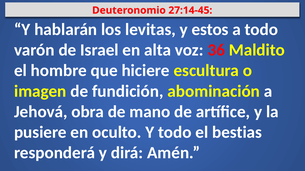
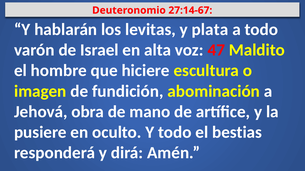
27:14-45: 27:14-45 -> 27:14-67 (190, 10)
estos: estos -> plata (210, 30)
36: 36 -> 47 (216, 50)
